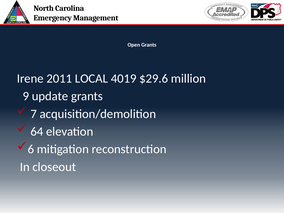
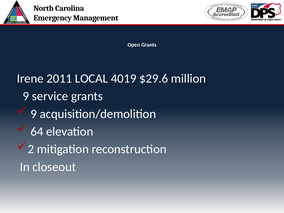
update: update -> service (50, 96)
7: 7 -> 9 (34, 114)
6: 6 -> 2 (31, 149)
